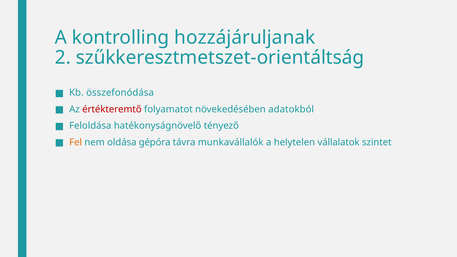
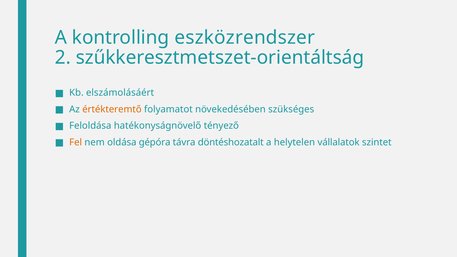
hozzájáruljanak: hozzájáruljanak -> eszközrendszer (245, 37)
összefonódása: összefonódása -> elszámolásáért (120, 93)
értékteremtő colour: red -> orange (112, 109)
adatokból: adatokból -> szükséges (291, 109)
munkavállalók: munkavállalók -> döntéshozatalt (231, 142)
